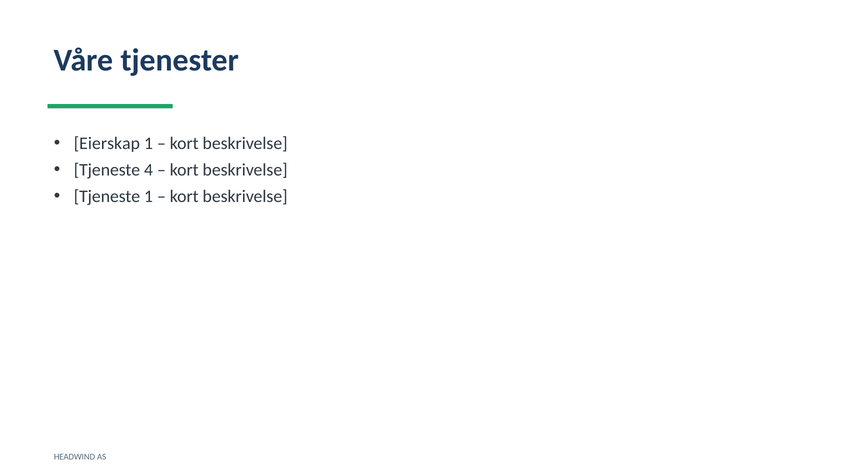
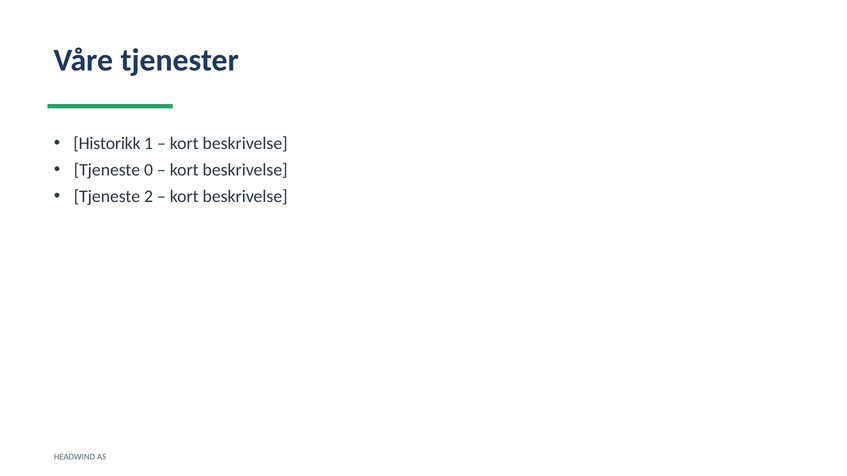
Eierskap: Eierskap -> Historikk (107, 143)
4: 4 -> 0 (148, 170)
Tjeneste 1: 1 -> 2 (148, 196)
